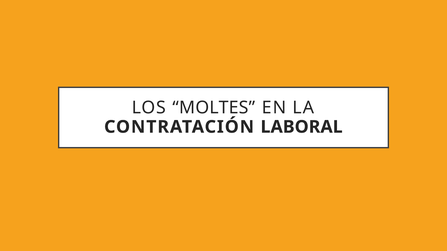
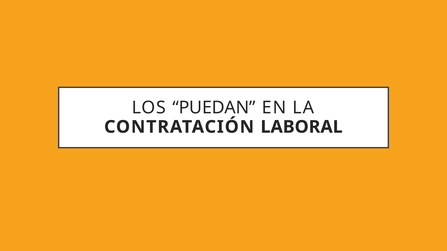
MOLTES: MOLTES -> PUEDAN (214, 108)
